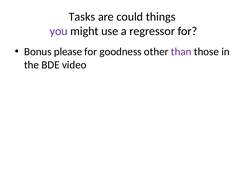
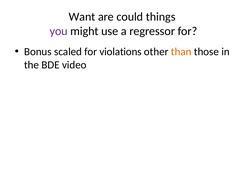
Tasks: Tasks -> Want (82, 17)
please: please -> scaled (68, 52)
goodness: goodness -> violations (121, 52)
than colour: purple -> orange (181, 52)
